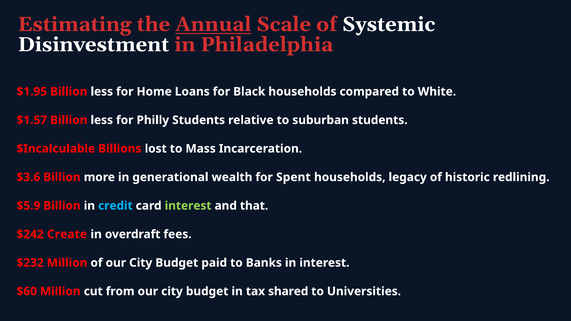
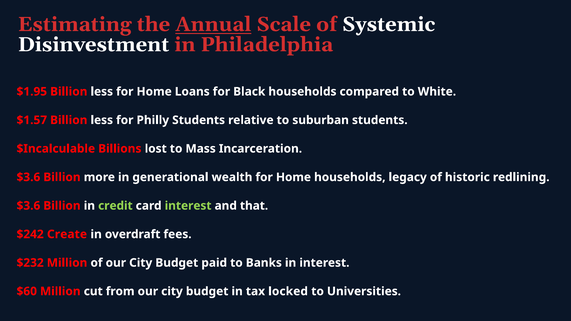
wealth for Spent: Spent -> Home (293, 177)
$5.9: $5.9 -> $3.6 (28, 206)
credit colour: light blue -> light green (115, 206)
shared: shared -> locked (288, 291)
